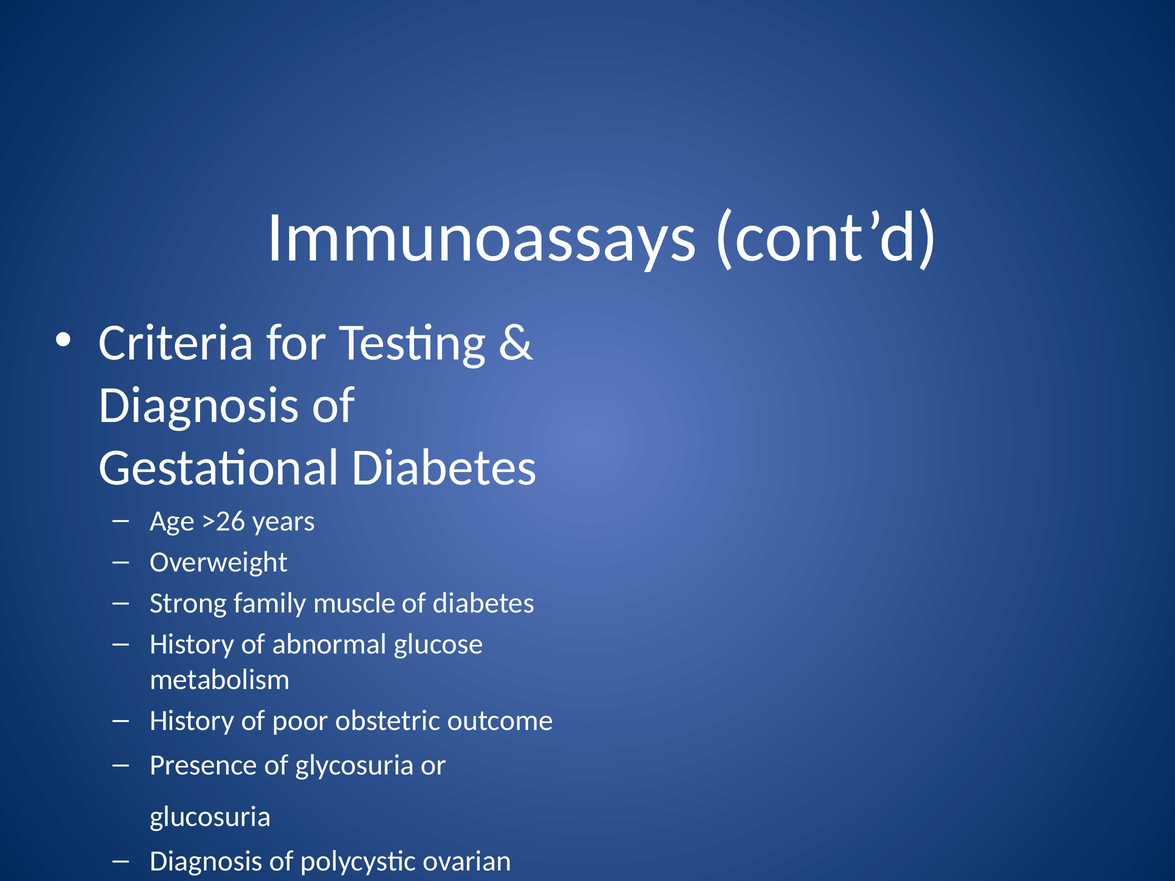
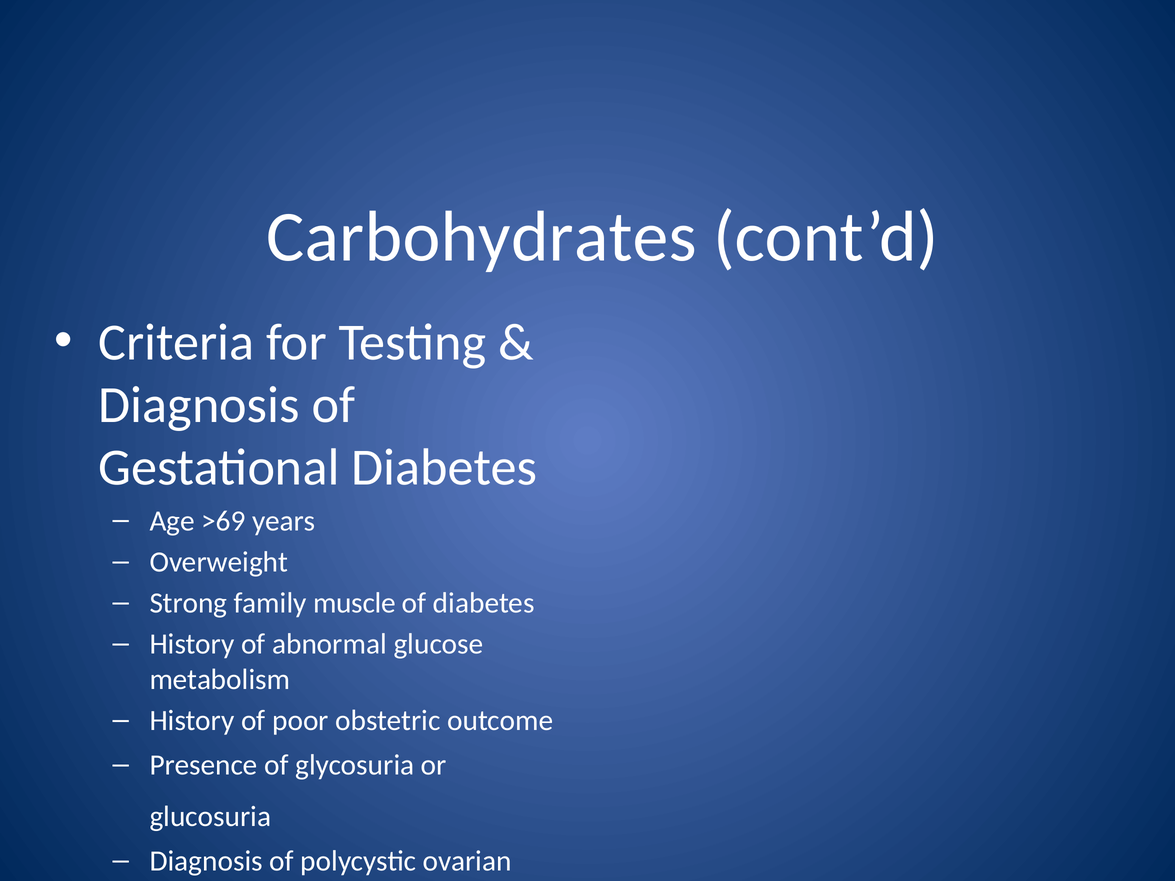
Immunoassays: Immunoassays -> Carbohydrates (482, 237)
>26: >26 -> >69 (223, 521)
